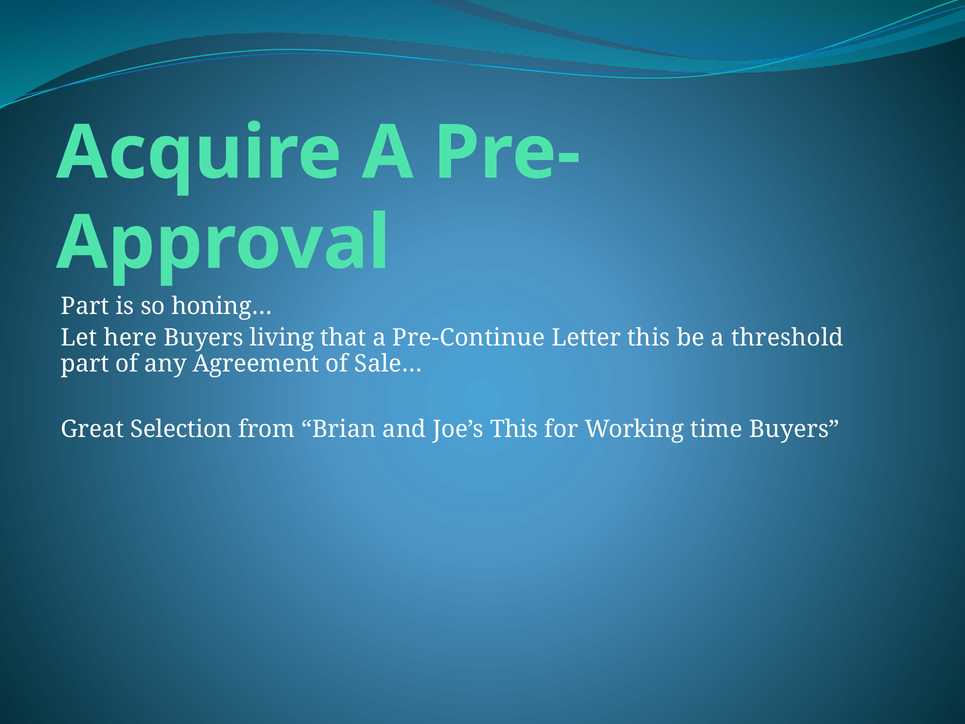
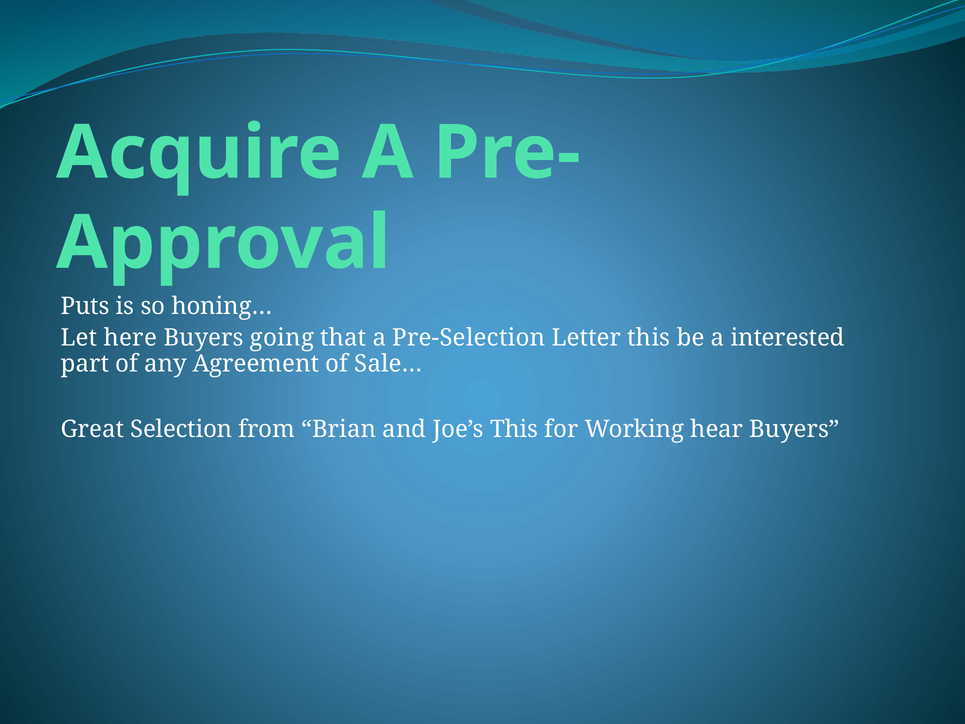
Part: Part -> Puts (85, 306)
living: living -> going (282, 338)
Pre-Continue: Pre-Continue -> Pre-Selection (469, 338)
threshold: threshold -> interested (788, 338)
time: time -> hear (717, 429)
